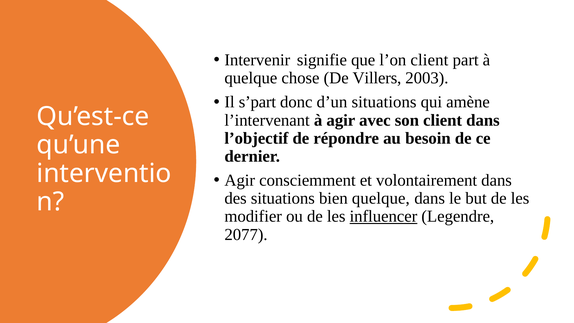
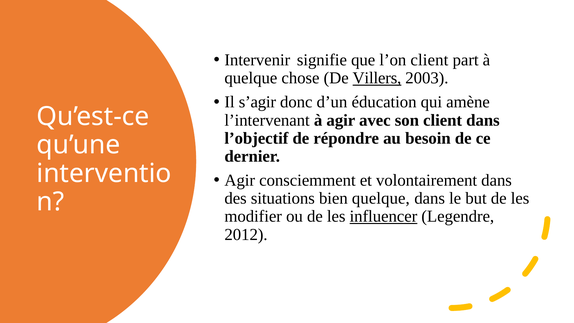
Villers underline: none -> present (377, 78)
s’part: s’part -> s’agir (257, 102)
d’un situations: situations -> éducation (384, 102)
2077: 2077 -> 2012 (246, 234)
